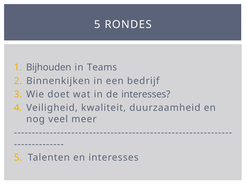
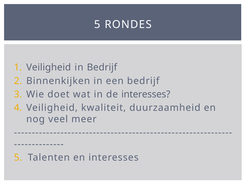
Bijhouden: Bijhouden -> Veiligheid (49, 67)
in Teams: Teams -> Bedrijf (102, 67)
